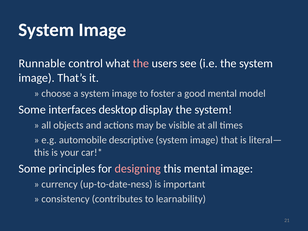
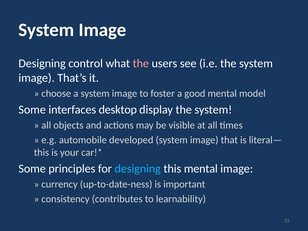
Runnable: Runnable -> Designing (42, 63)
descriptive: descriptive -> developed (131, 140)
designing colour: pink -> light blue (138, 169)
